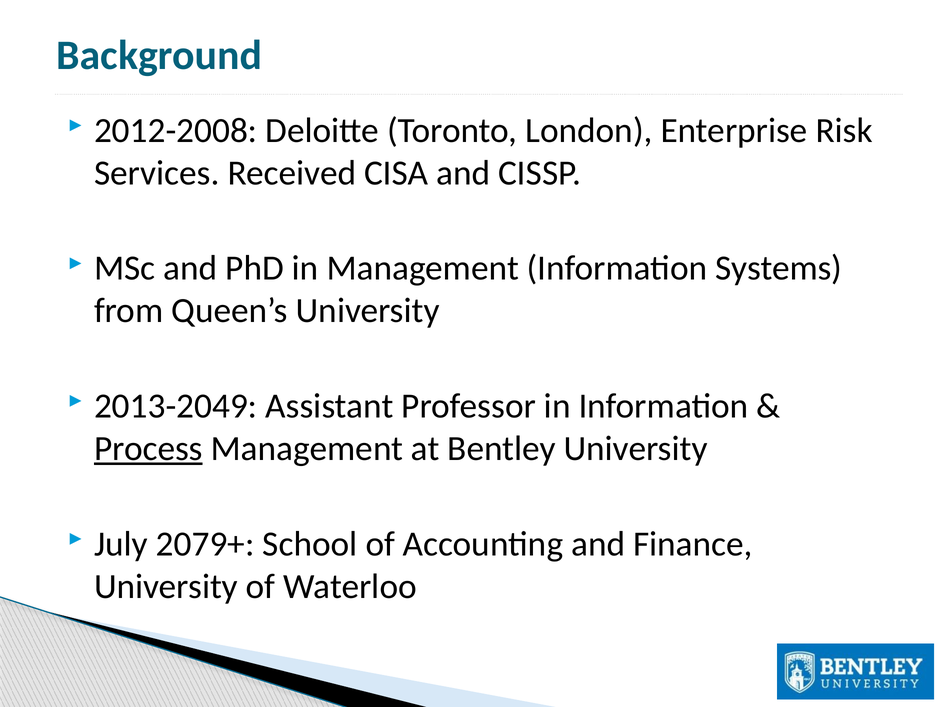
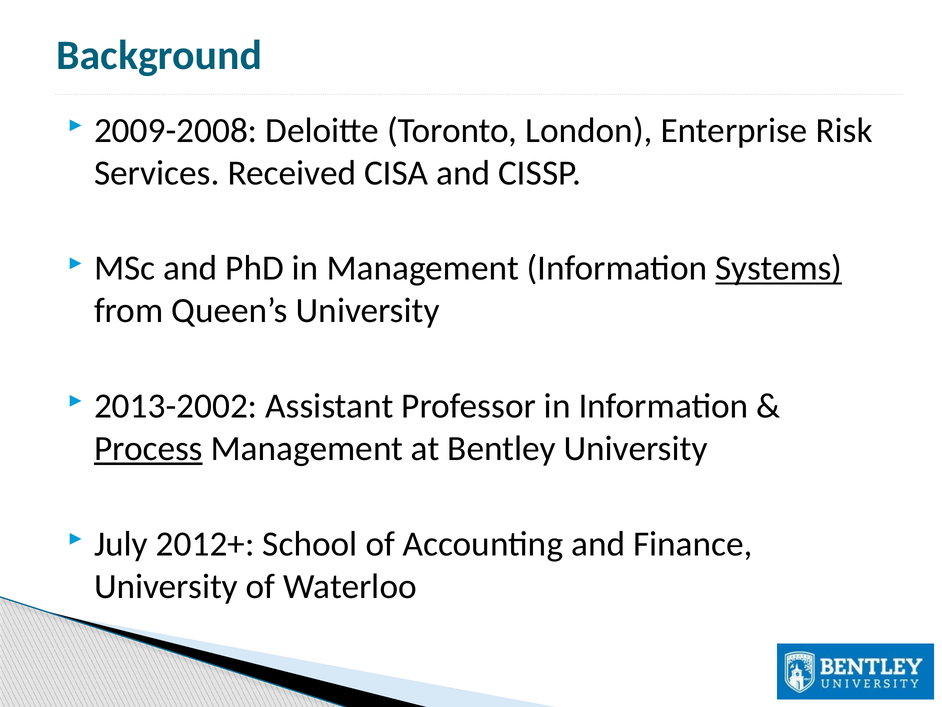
2012-2008: 2012-2008 -> 2009-2008 (176, 130)
Systems underline: none -> present (779, 268)
2013-2049: 2013-2049 -> 2013-2002 (176, 406)
2079+: 2079+ -> 2012+ (205, 544)
